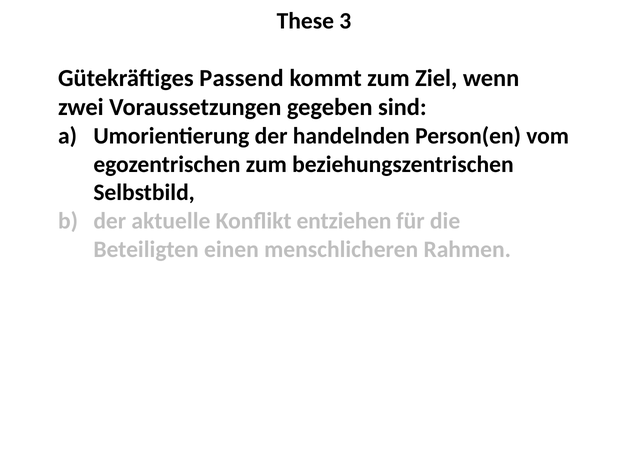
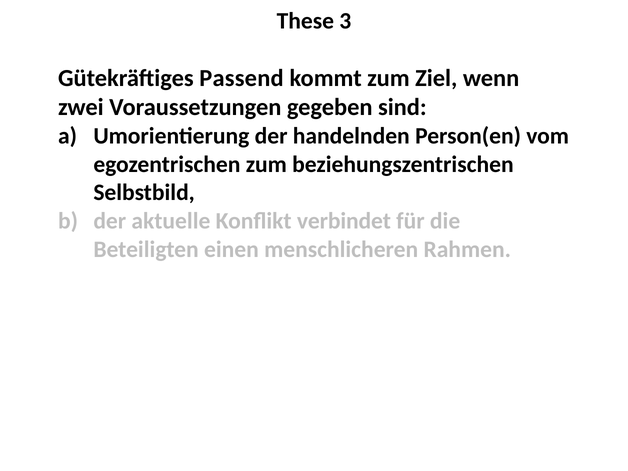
entziehen: entziehen -> verbindet (344, 221)
